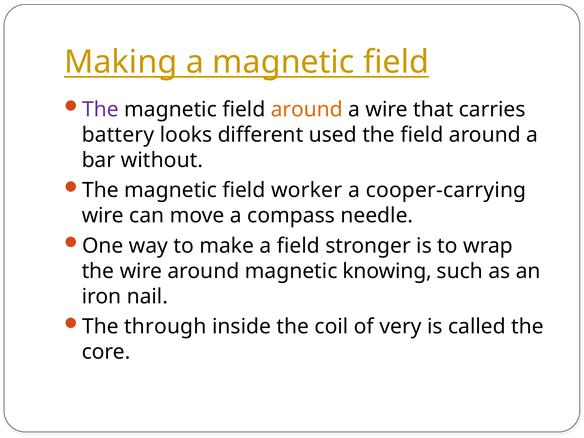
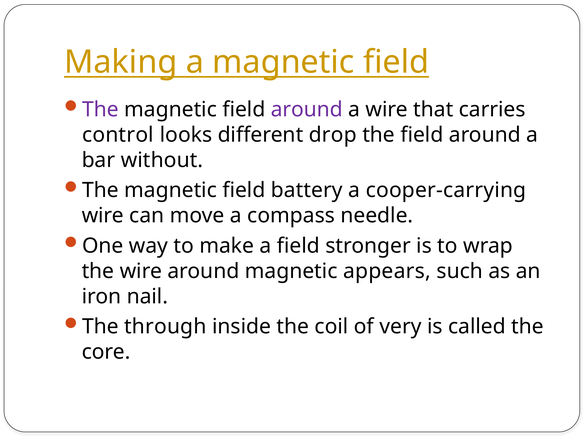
around colour: orange -> purple (307, 110)
battery: battery -> control (118, 135)
used: used -> drop (333, 135)
worker: worker -> battery (307, 190)
knowing: knowing -> appears (387, 271)
